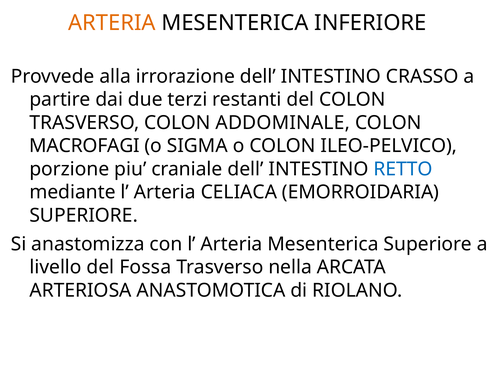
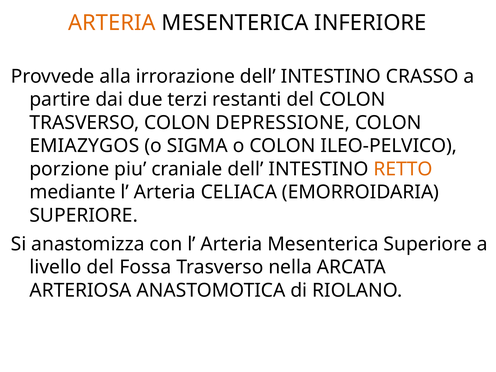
ADDOMINALE: ADDOMINALE -> DEPRESSIONE (283, 123)
MACROFAGI: MACROFAGI -> EMIAZYGOS (84, 146)
RETTO colour: blue -> orange (403, 169)
